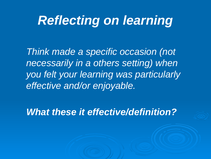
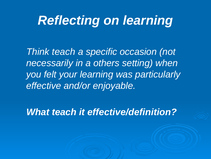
Think made: made -> teach (64, 52)
What these: these -> teach (64, 112)
